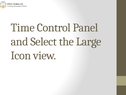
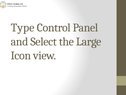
Time: Time -> Type (23, 28)
